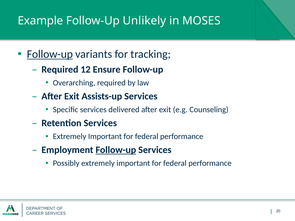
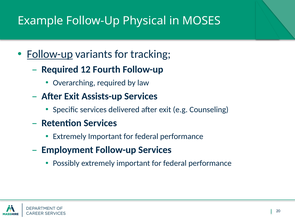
Unlikely: Unlikely -> Physical (144, 21)
Ensure: Ensure -> Fourth (107, 69)
Follow-up underline: present -> none (116, 150)
